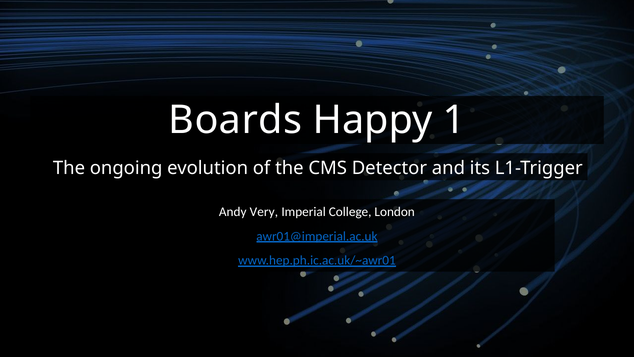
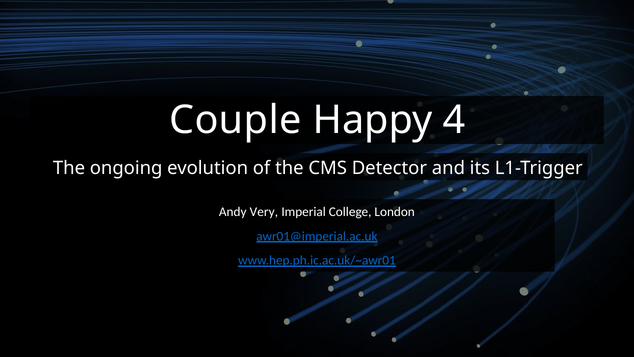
Boards: Boards -> Couple (235, 120)
1: 1 -> 4 (454, 120)
